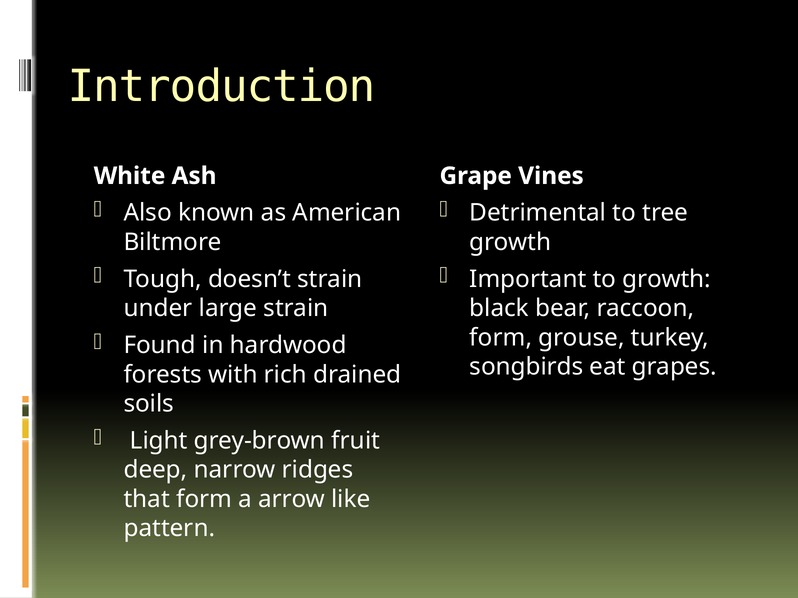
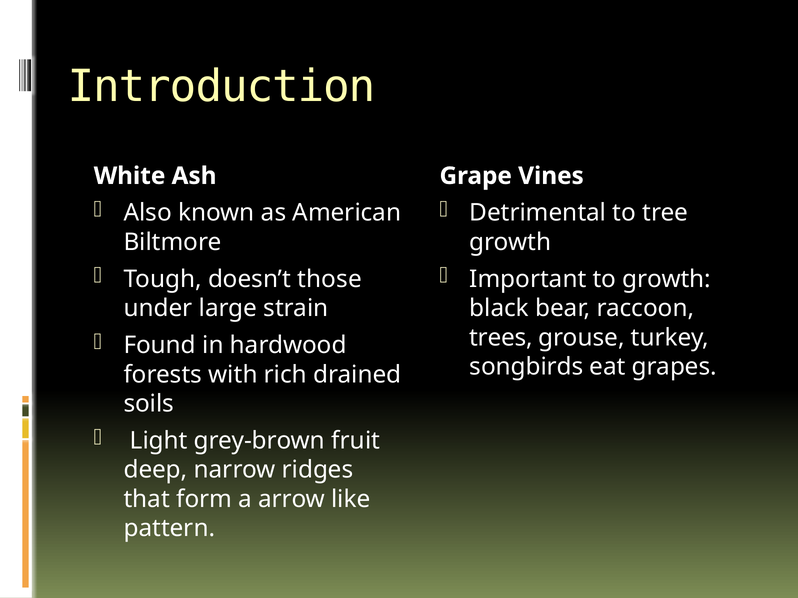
doesn’t strain: strain -> those (330, 279)
form: form -> trees (501, 338)
